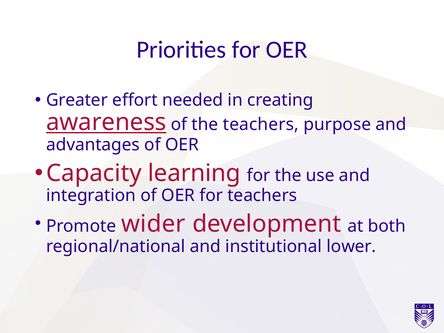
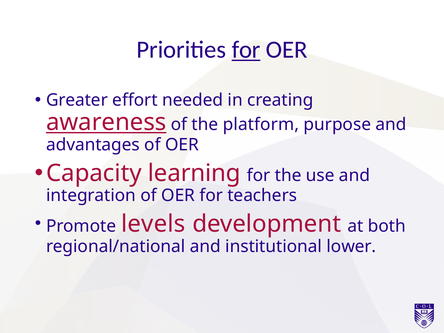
for underline: none -> present (246, 50)
the teachers: teachers -> platform (261, 125)
wider: wider -> levels (153, 224)
